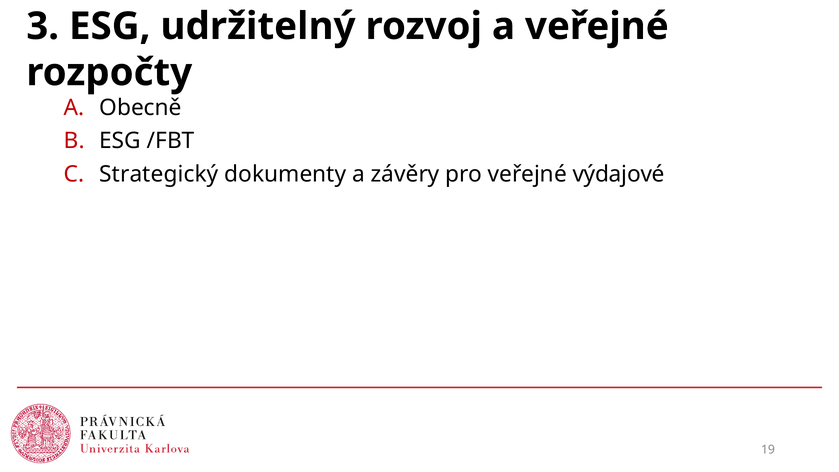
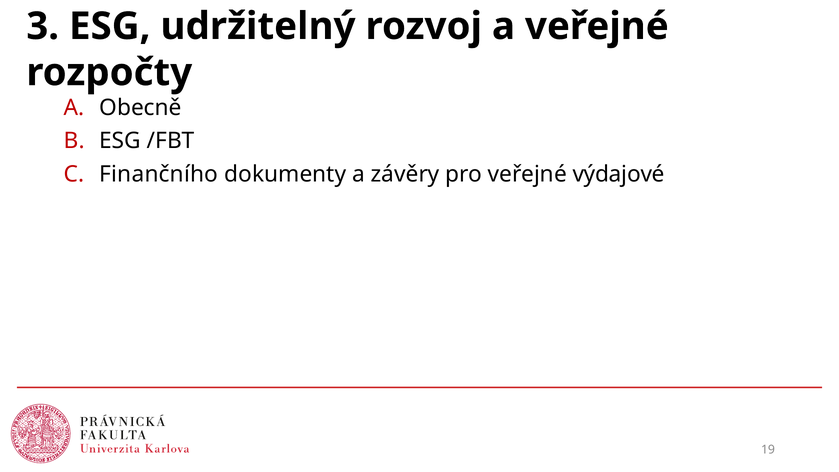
Strategický: Strategický -> Finančního (159, 174)
